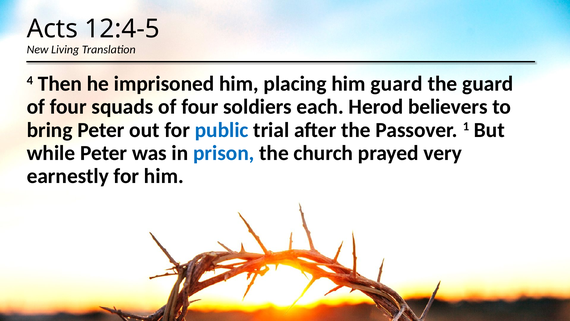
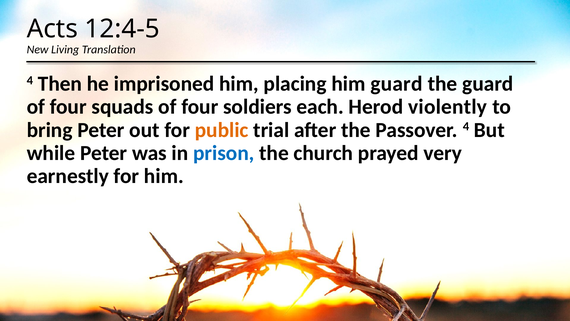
believers: believers -> violently (448, 107)
public colour: blue -> orange (222, 130)
Passover 1: 1 -> 4 (466, 126)
